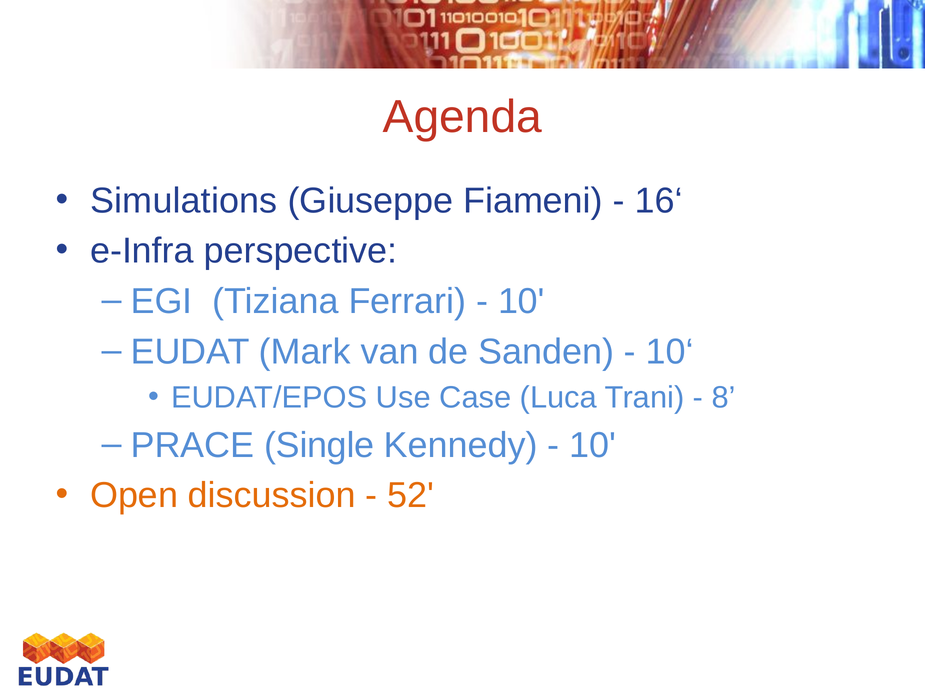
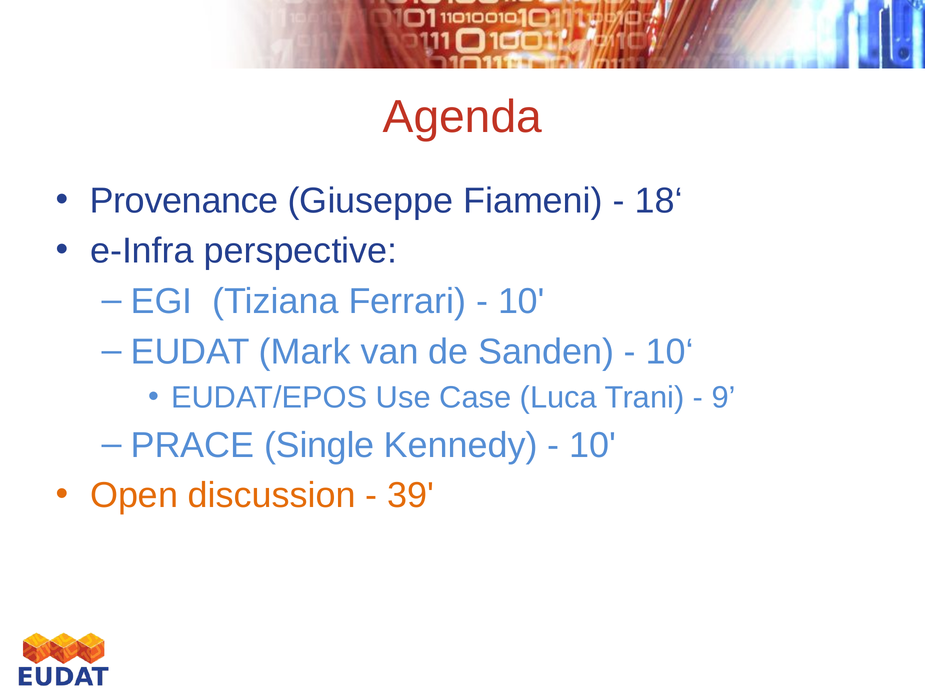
Simulations: Simulations -> Provenance (184, 201)
16‘: 16‘ -> 18‘ (659, 201)
8: 8 -> 9 (724, 397)
52: 52 -> 39 (411, 495)
